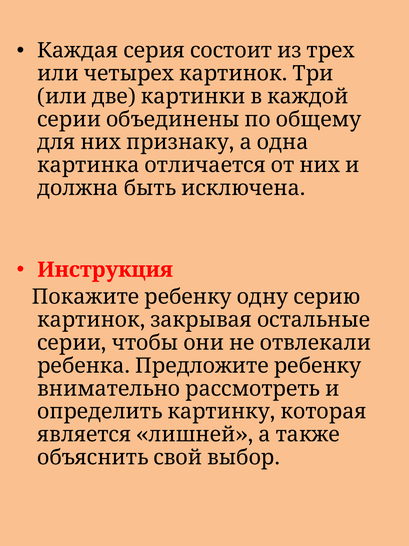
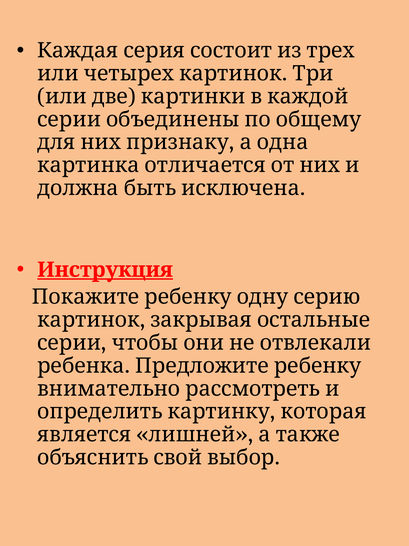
Инструкция underline: none -> present (105, 269)
